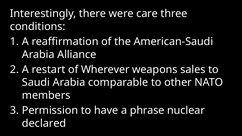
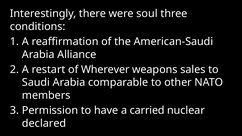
care: care -> soul (147, 14)
phrase: phrase -> carried (147, 110)
